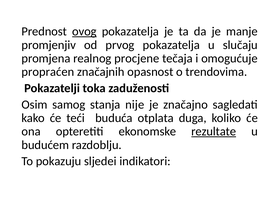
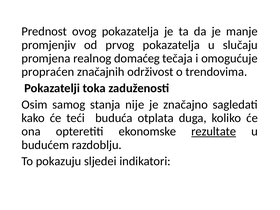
ovog underline: present -> none (84, 31)
procjene: procjene -> domaćeg (137, 58)
opasnost: opasnost -> održivost (150, 72)
